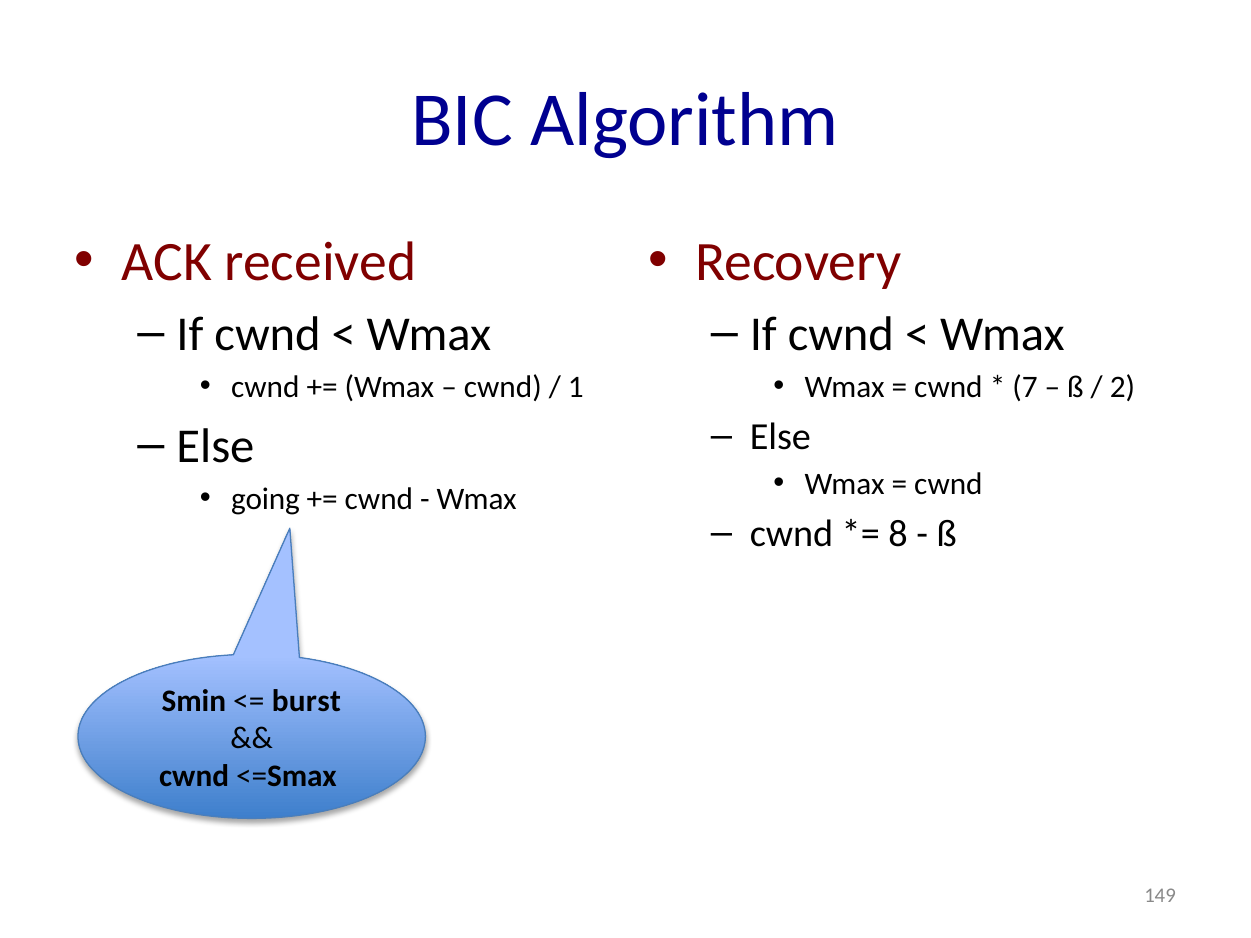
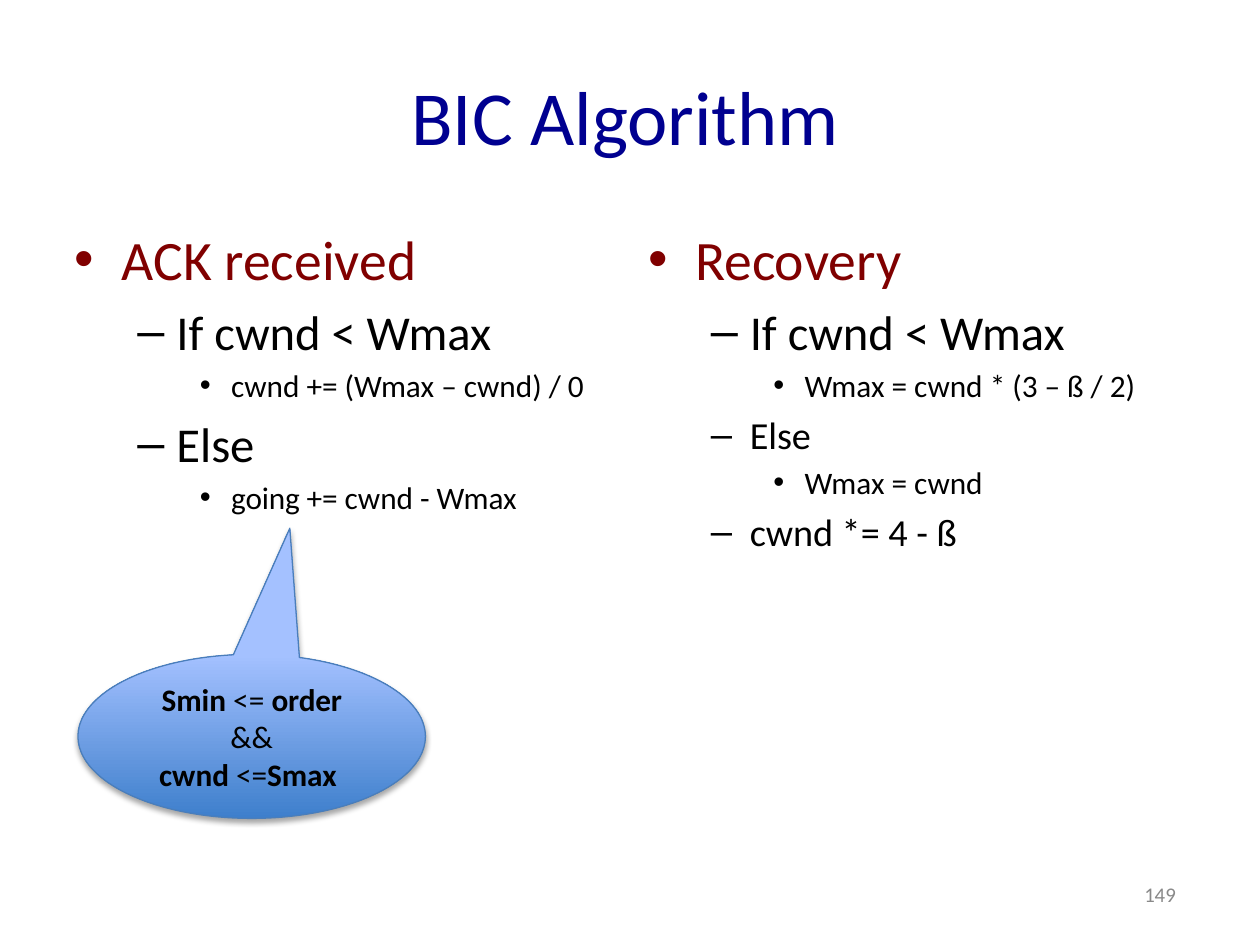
1: 1 -> 0 (576, 387)
7: 7 -> 3 (1025, 387)
8: 8 -> 4 (898, 534)
burst: burst -> order (307, 701)
